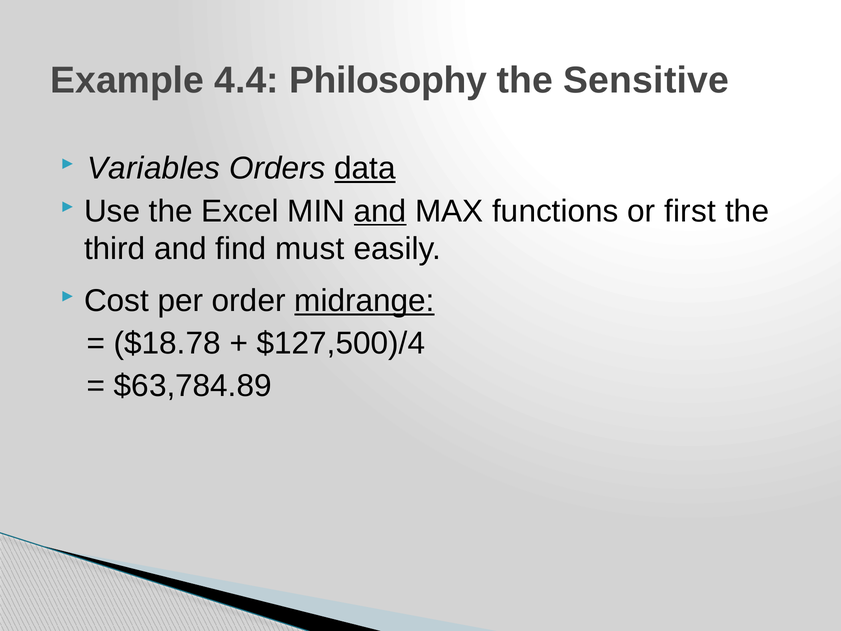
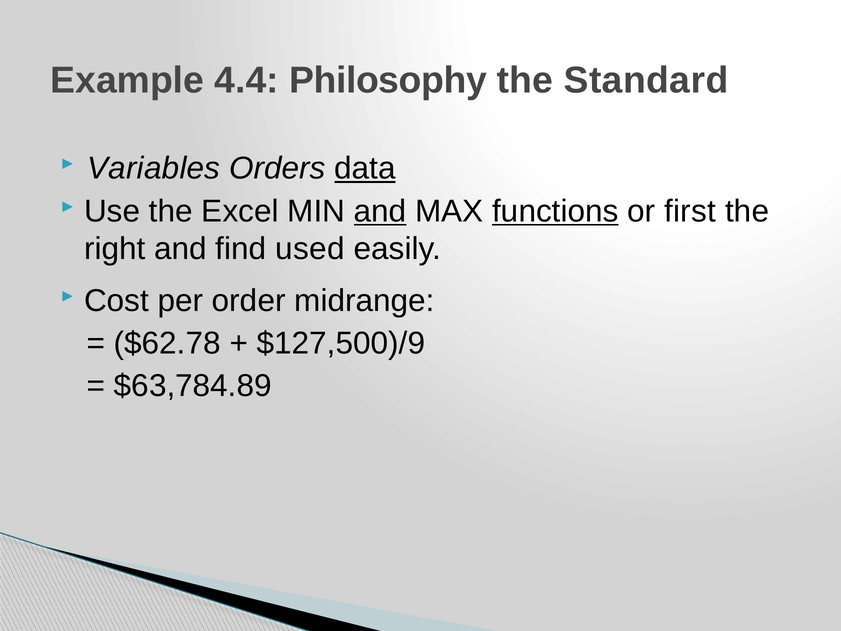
Sensitive: Sensitive -> Standard (646, 80)
functions underline: none -> present (555, 211)
third: third -> right (115, 249)
must: must -> used (310, 249)
midrange underline: present -> none (364, 301)
$18.78: $18.78 -> $62.78 (167, 343)
$127,500)/4: $127,500)/4 -> $127,500)/9 (341, 343)
